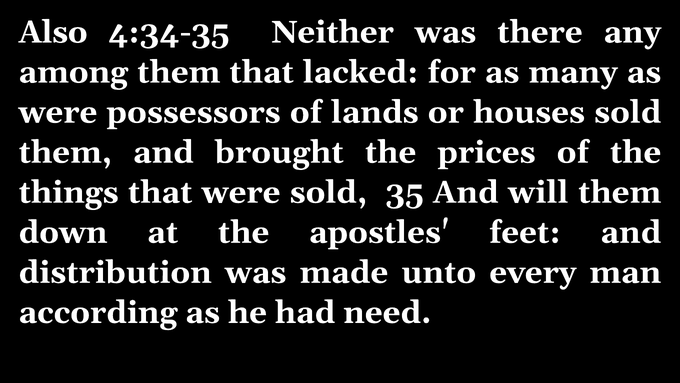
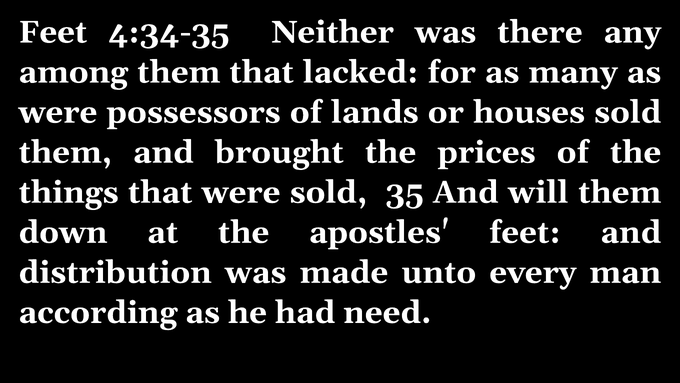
Also: Also -> Feet (53, 32)
